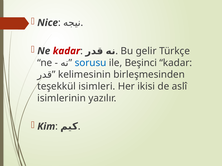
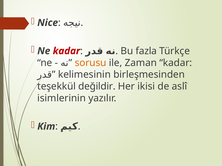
gelir: gelir -> fazla (146, 51)
sorusu colour: blue -> orange (91, 63)
Beşinci: Beşinci -> Zaman (141, 63)
isimleri: isimleri -> değildir (97, 87)
